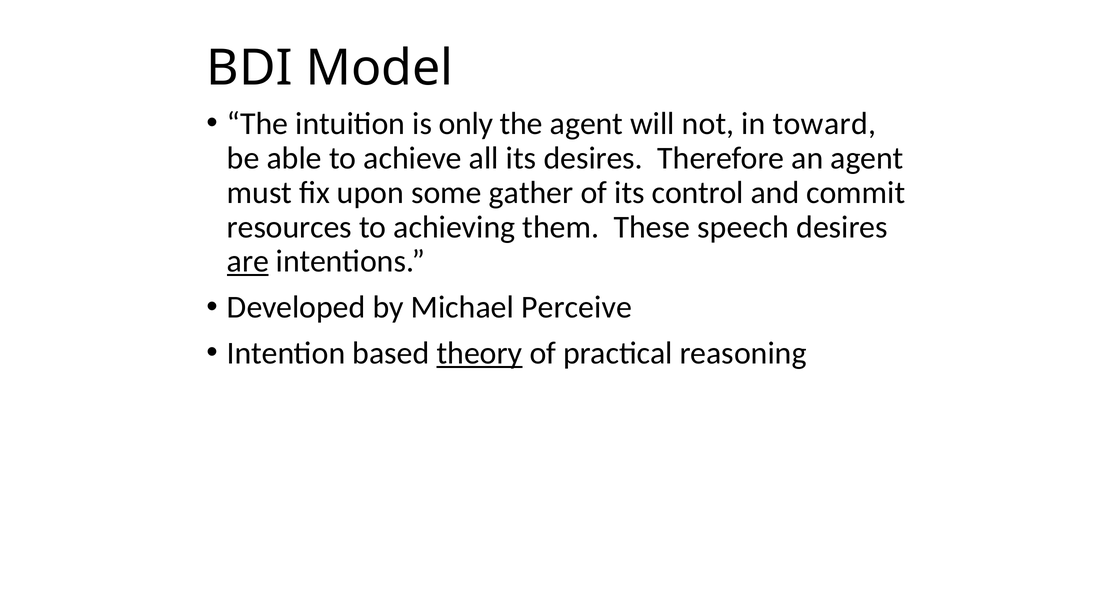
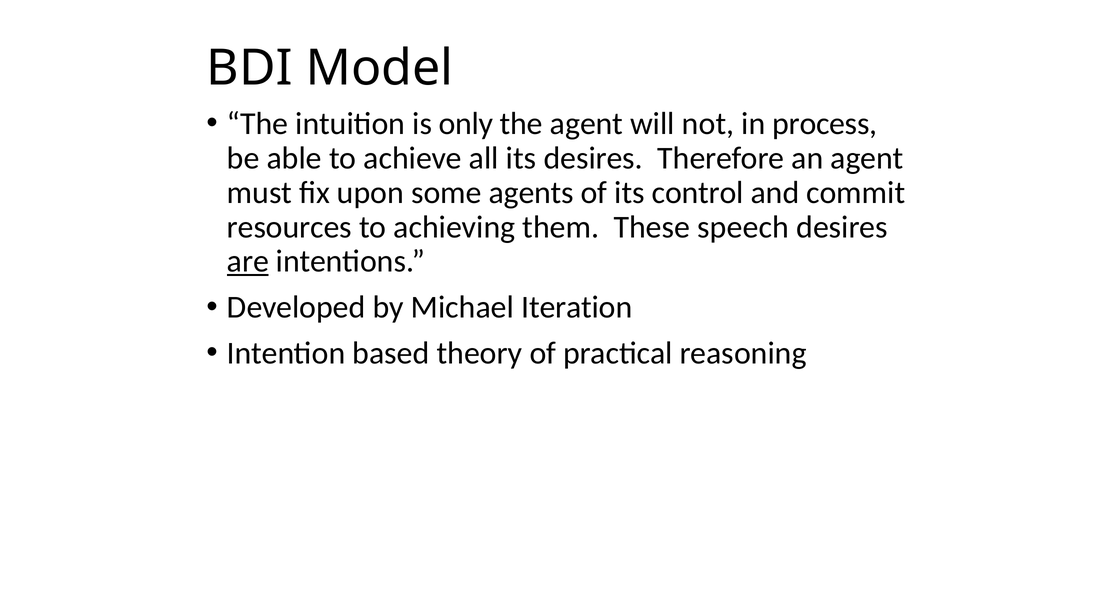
toward: toward -> process (825, 124)
gather: gather -> agents (531, 193)
Perceive: Perceive -> Iteration (577, 307)
theory underline: present -> none (479, 353)
